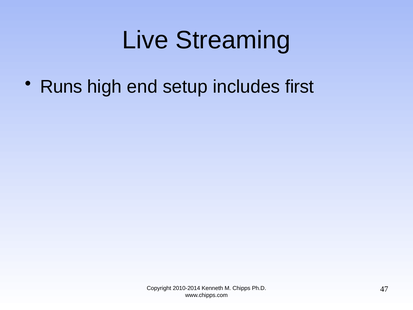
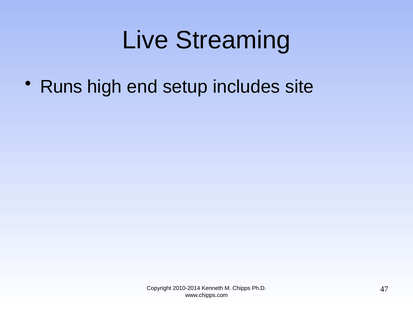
first: first -> site (299, 87)
